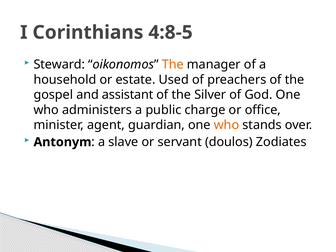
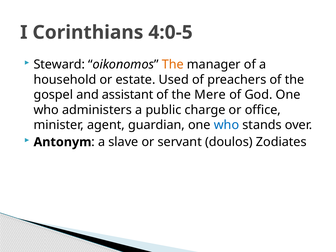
4:8-5: 4:8-5 -> 4:0-5 (171, 32)
Silver: Silver -> Mere (210, 95)
who colour: orange -> blue (226, 125)
